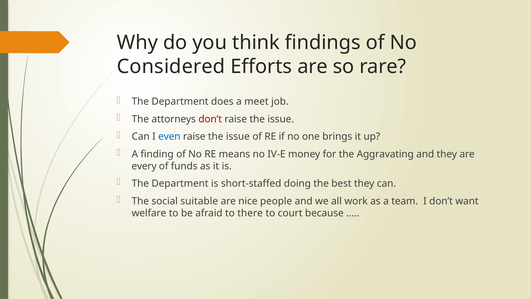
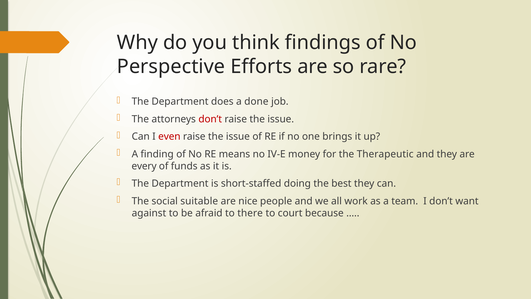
Considered: Considered -> Perspective (171, 66)
meet: meet -> done (256, 102)
even colour: blue -> red (169, 137)
Aggravating: Aggravating -> Therapeutic (385, 154)
welfare: welfare -> against (149, 213)
